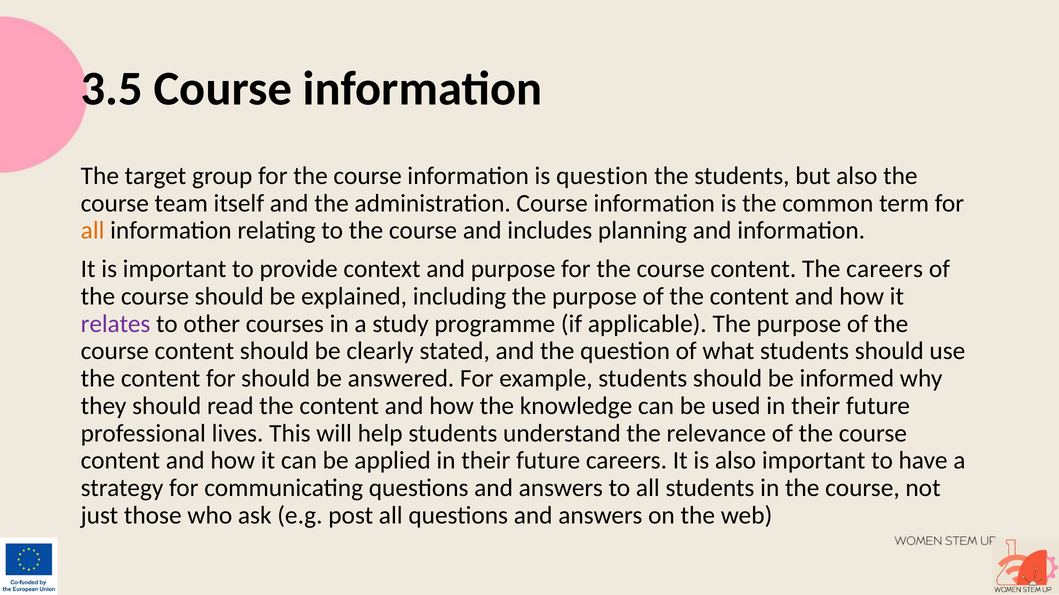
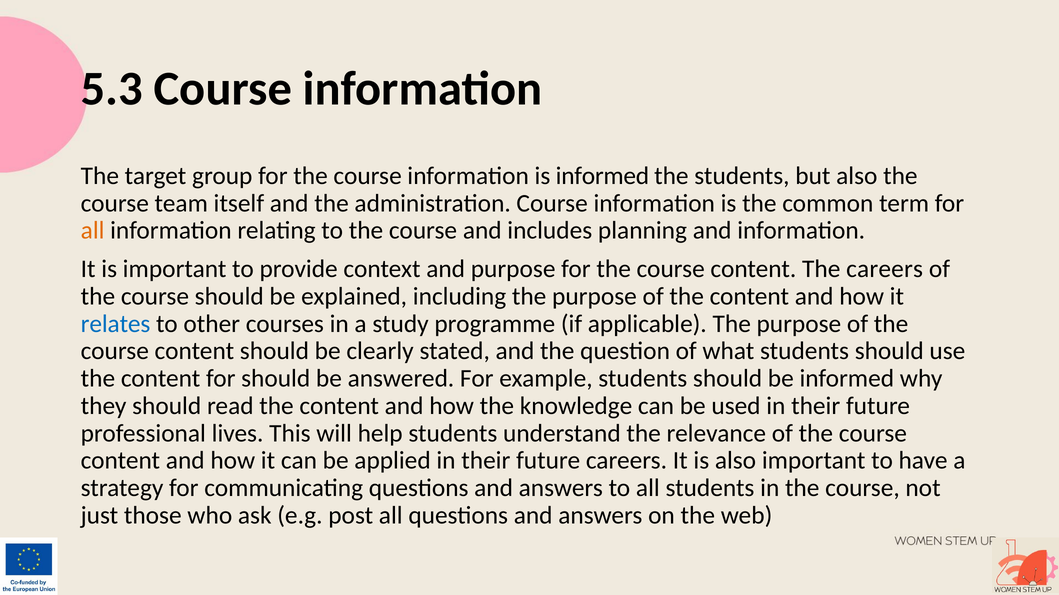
3.5: 3.5 -> 5.3 (112, 89)
is question: question -> informed (602, 176)
relates colour: purple -> blue (116, 324)
